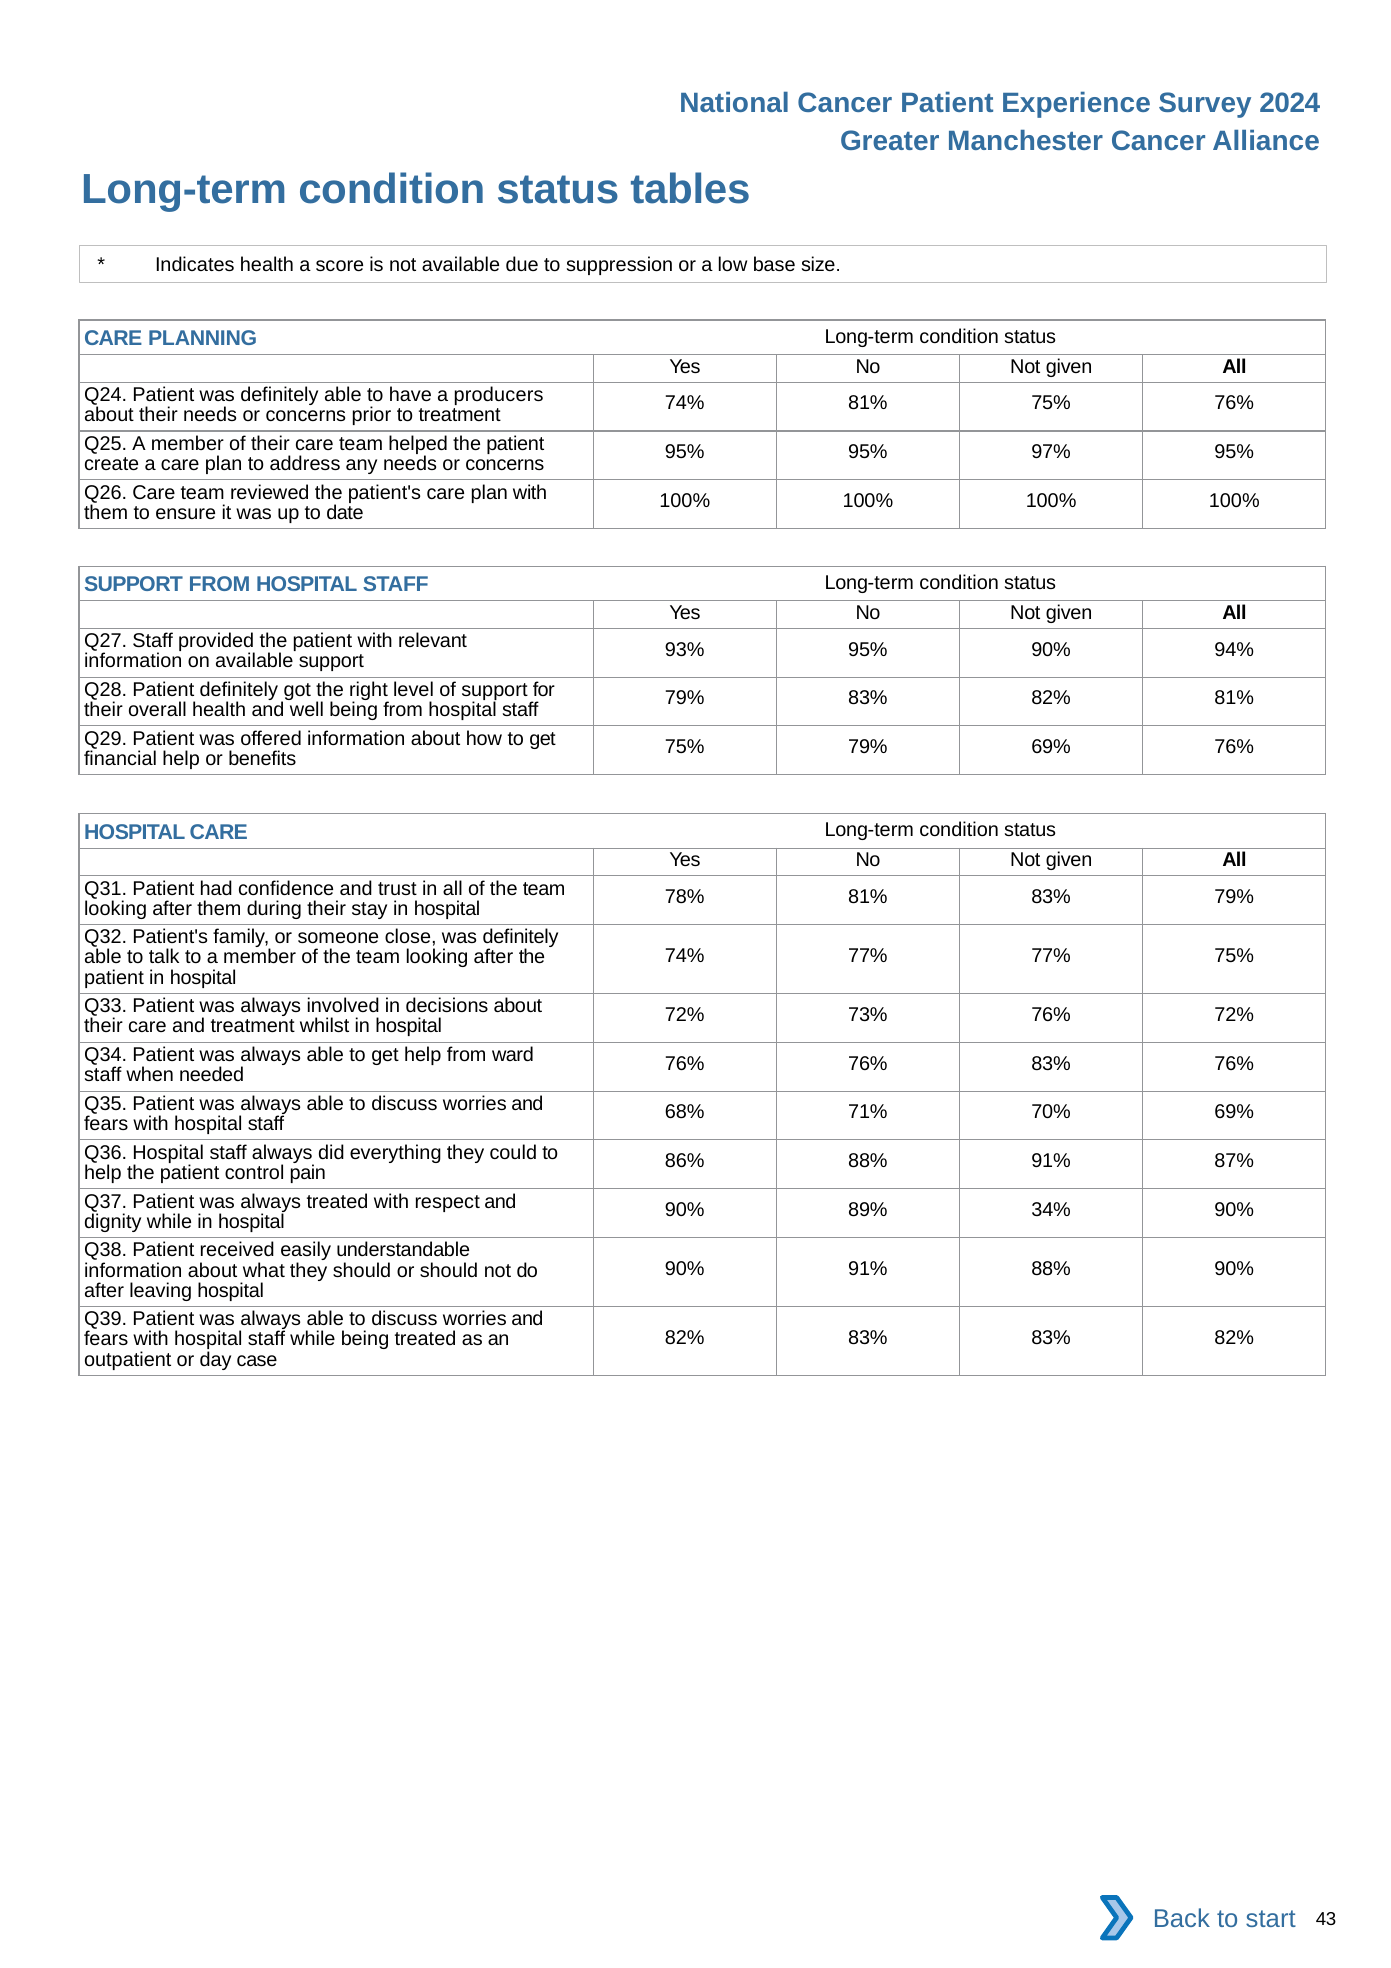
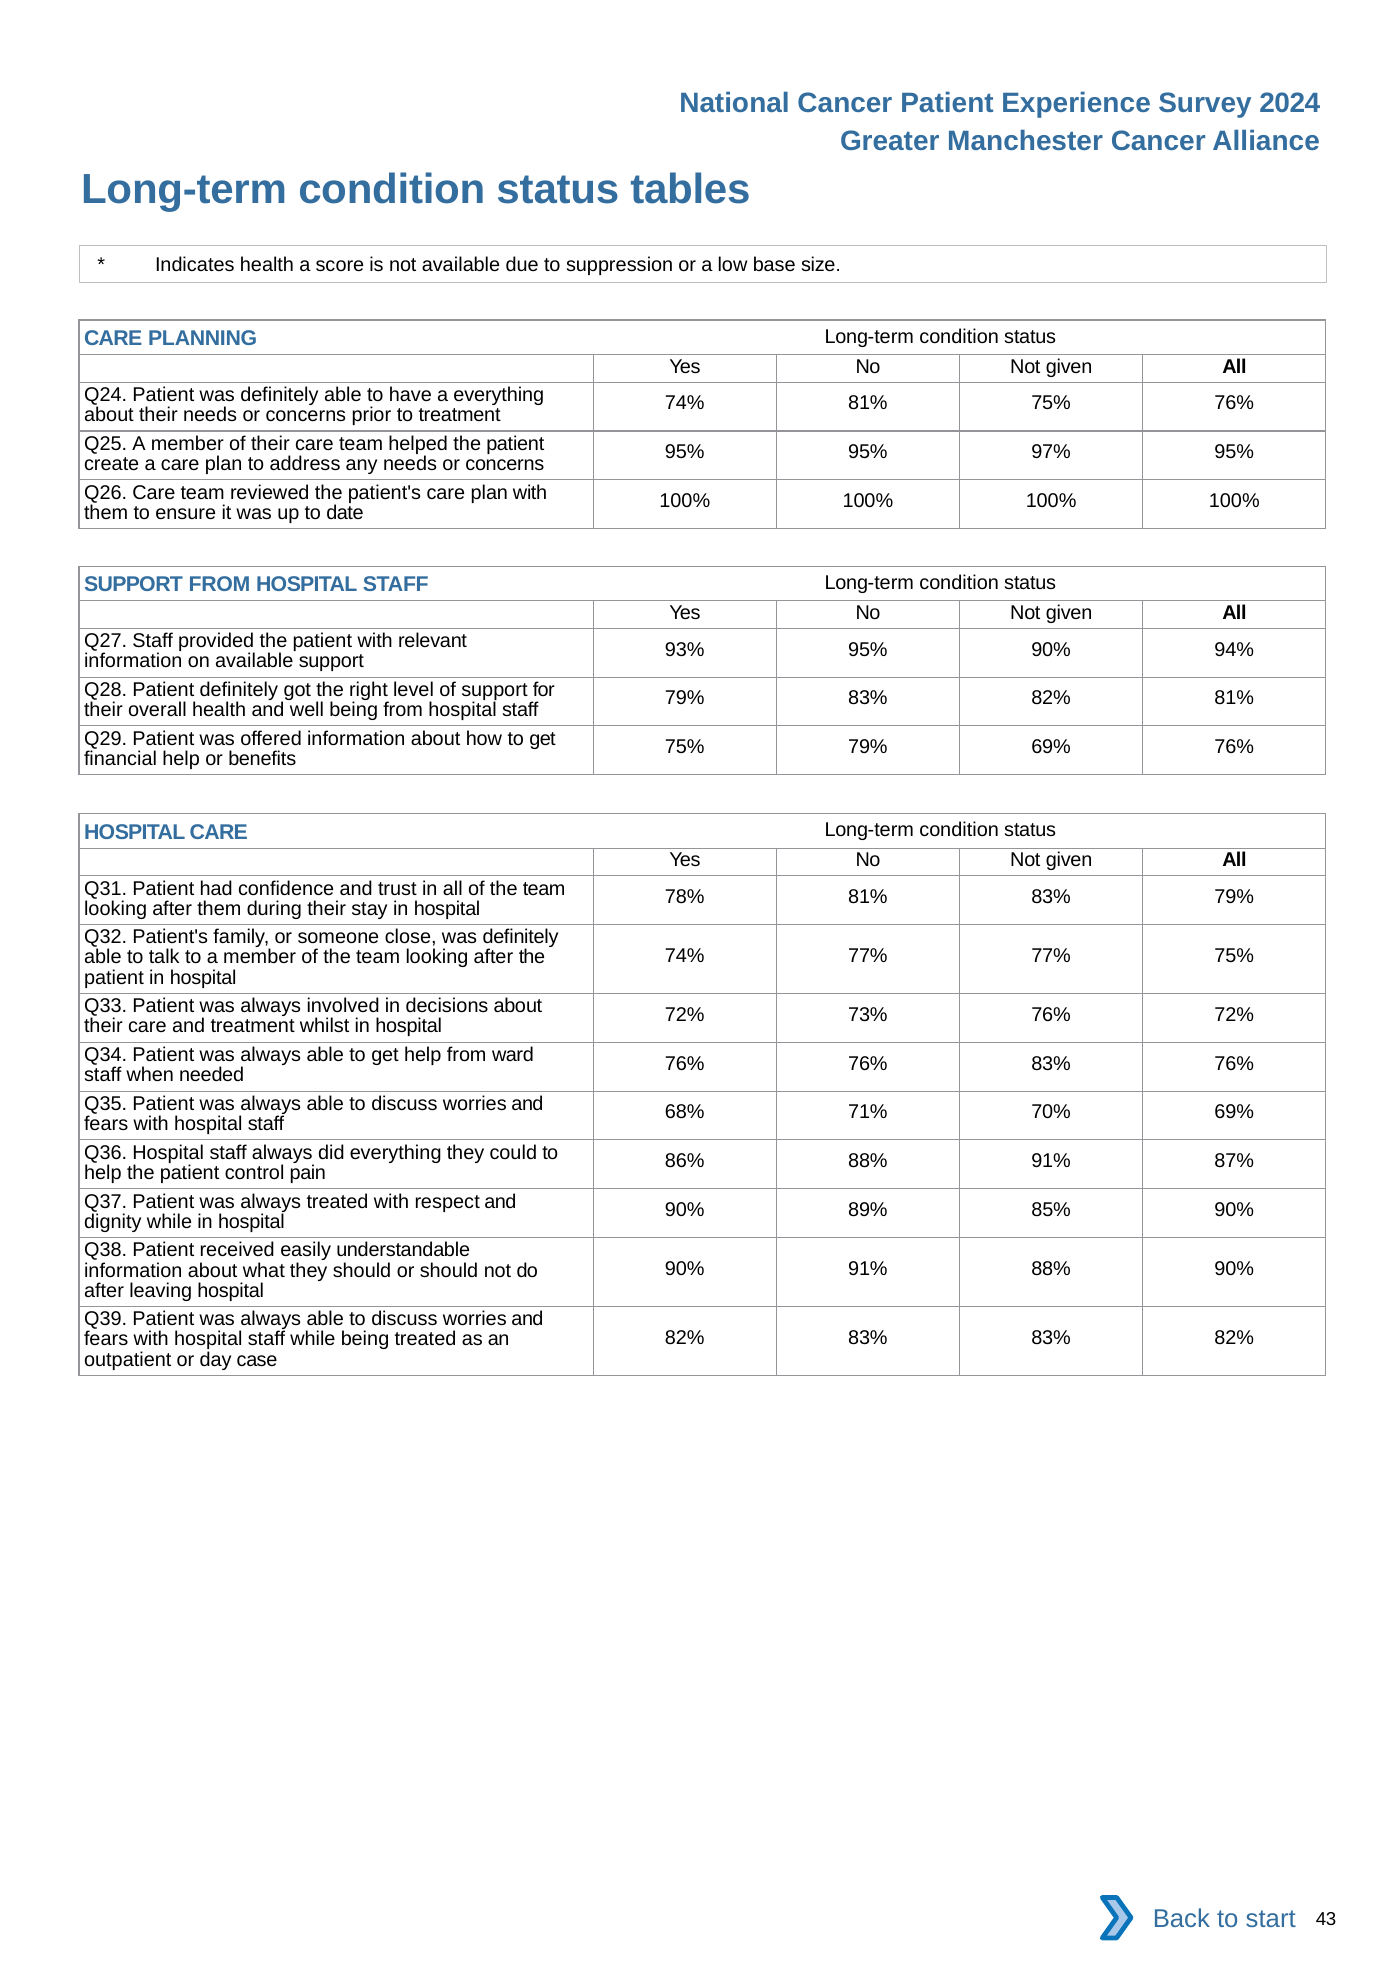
a producers: producers -> everything (499, 395)
34%: 34% -> 85% (1051, 1210)
